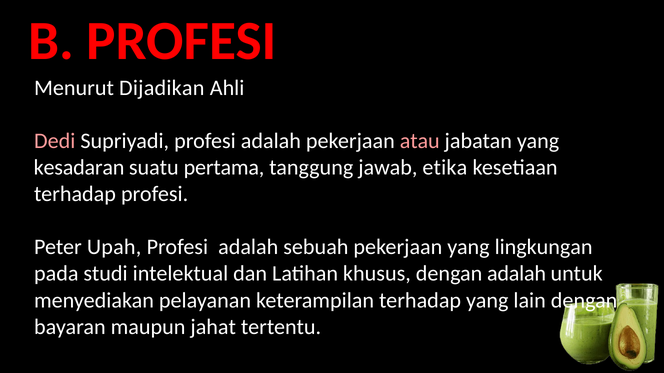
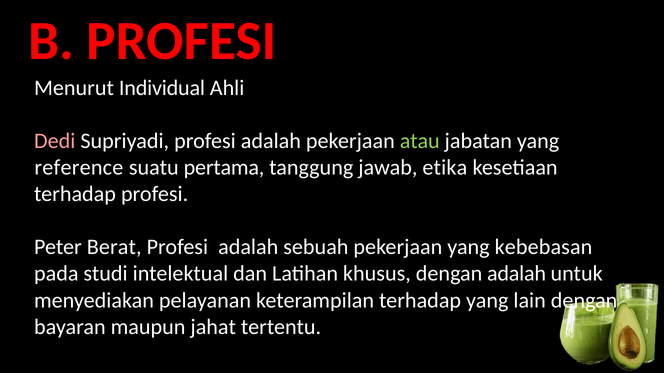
Dijadikan: Dijadikan -> Individual (162, 88)
atau colour: pink -> light green (420, 141)
kesadaran: kesadaran -> reference (79, 168)
Upah: Upah -> Berat (114, 247)
lingkungan: lingkungan -> kebebasan (544, 247)
